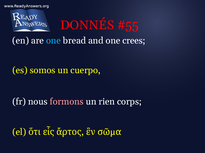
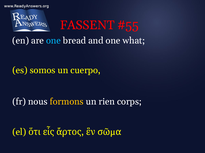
DONNÉS: DONNÉS -> FASSENT (87, 25)
crees: crees -> what (134, 41)
formons colour: pink -> yellow (67, 102)
